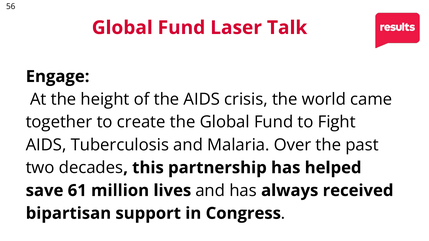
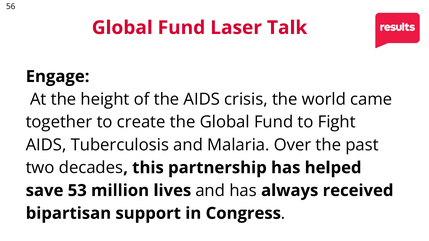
61: 61 -> 53 (77, 191)
